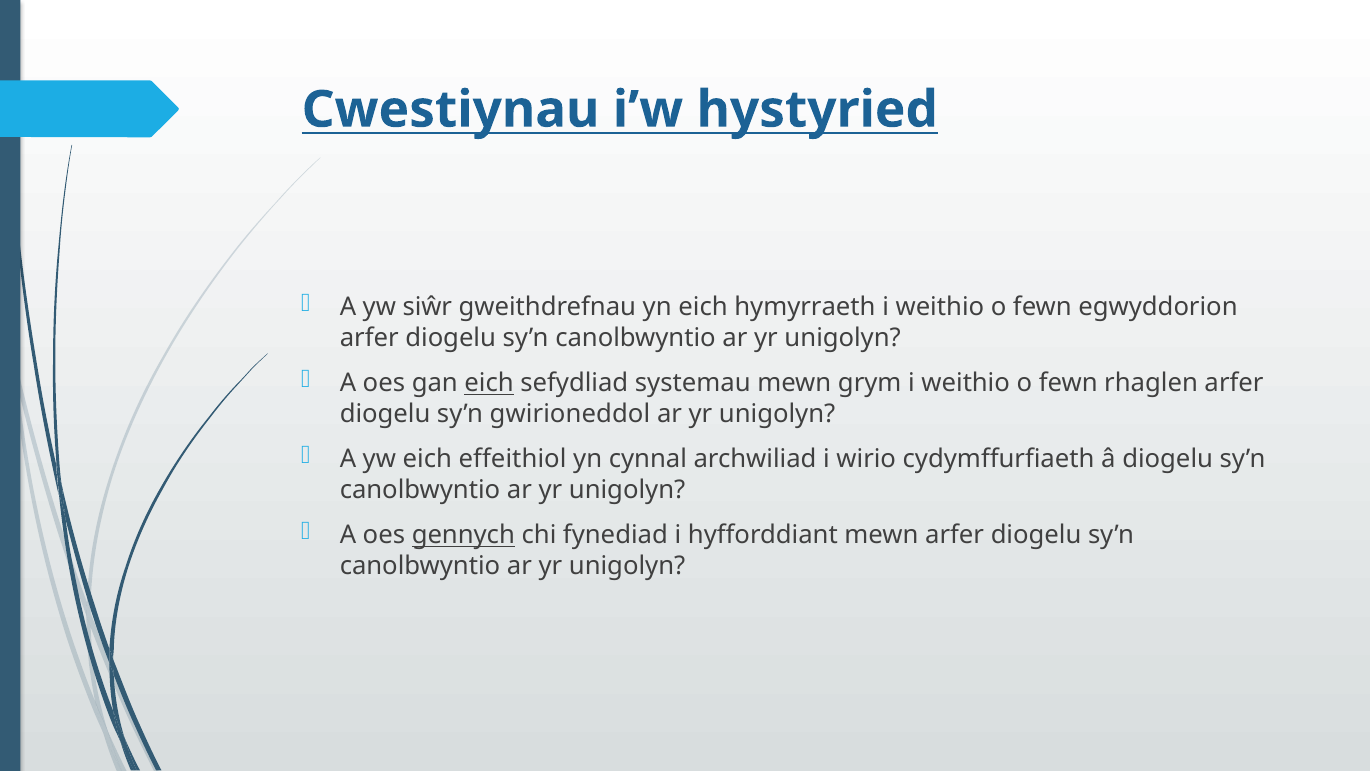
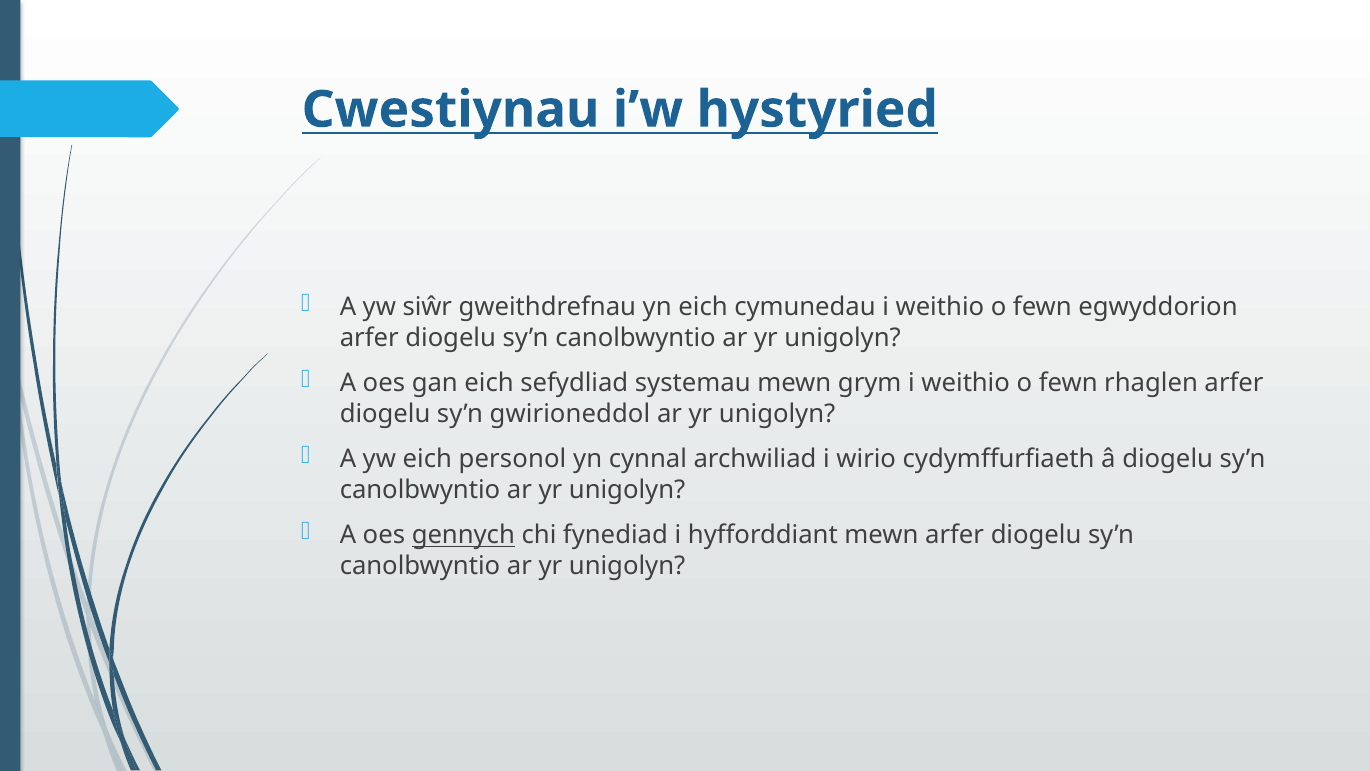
hymyrraeth: hymyrraeth -> cymunedau (805, 307)
eich underline: present -> none (489, 383)
effeithiol: effeithiol -> personol (513, 459)
